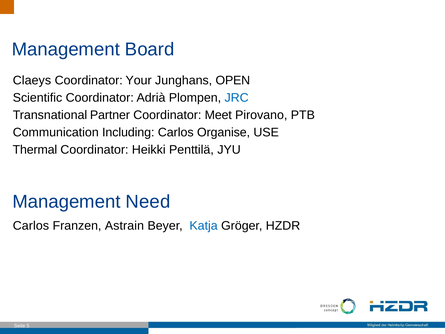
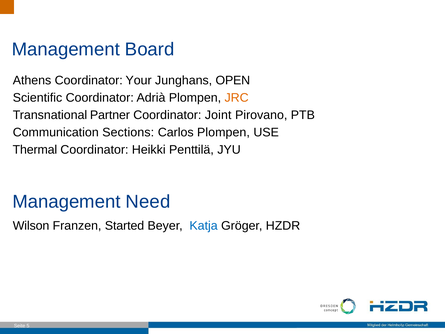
Claeys: Claeys -> Athens (32, 80)
JRC colour: blue -> orange (237, 98)
Meet: Meet -> Joint (218, 115)
Including: Including -> Sections (128, 132)
Carlos Organise: Organise -> Plompen (223, 132)
Carlos: Carlos -> Wilson (31, 226)
Astrain: Astrain -> Started (125, 226)
